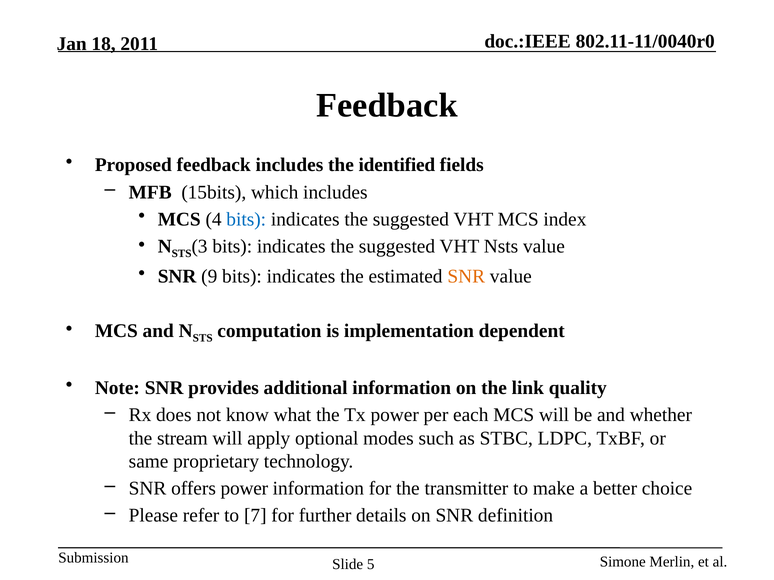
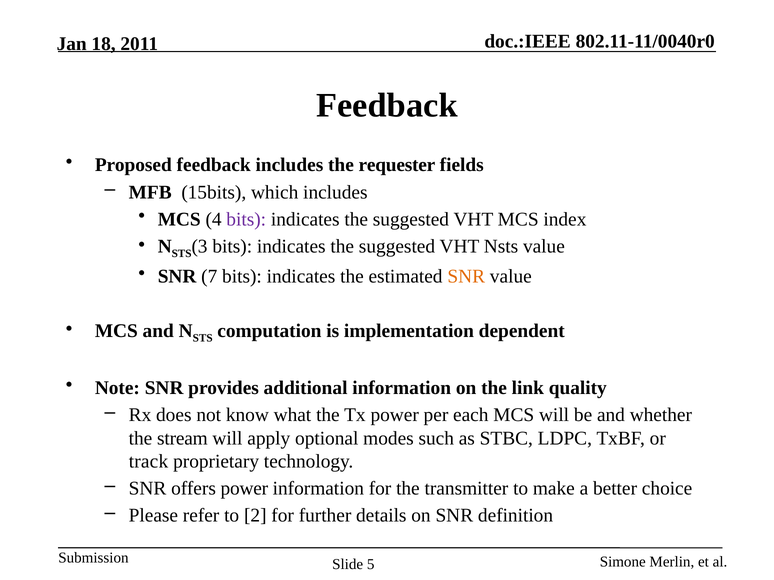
identified: identified -> requester (397, 165)
bits colour: blue -> purple (246, 219)
9: 9 -> 7 (209, 277)
same: same -> track (148, 462)
7: 7 -> 2 (255, 516)
